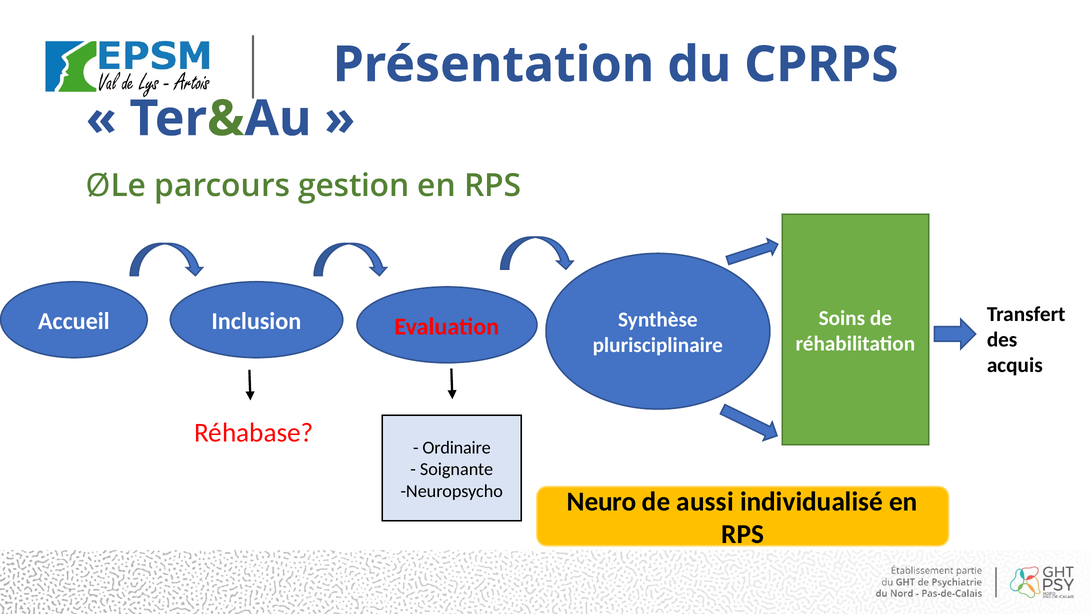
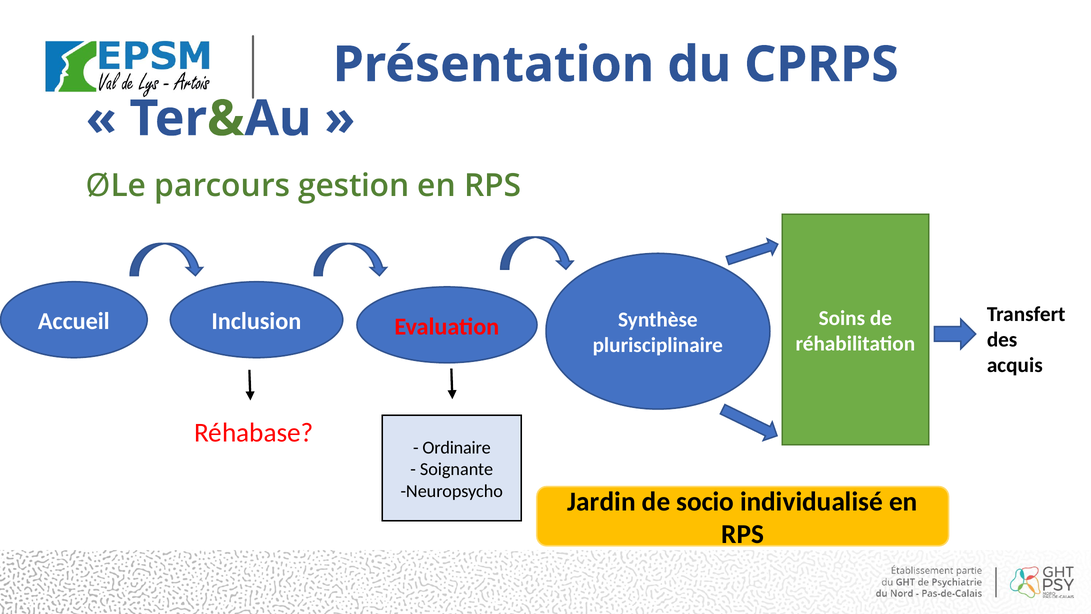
Neuro: Neuro -> Jardin (602, 501)
aussi: aussi -> socio (705, 501)
